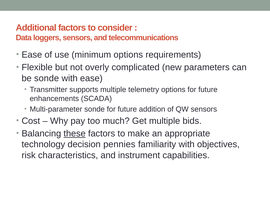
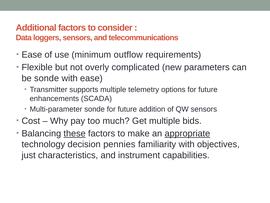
minimum options: options -> outflow (128, 55)
appropriate underline: none -> present (187, 133)
risk: risk -> just (29, 155)
